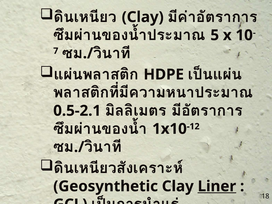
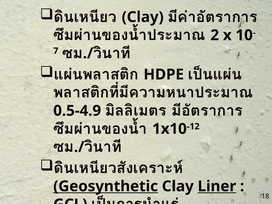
5: 5 -> 2 (215, 35)
0.5-2.1: 0.5-2.1 -> 0.5-4.9 (77, 111)
Geosynthetic underline: none -> present (106, 186)
